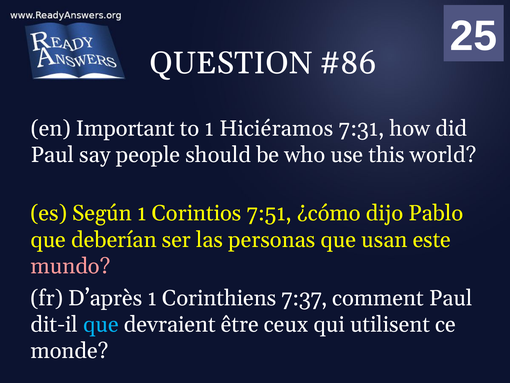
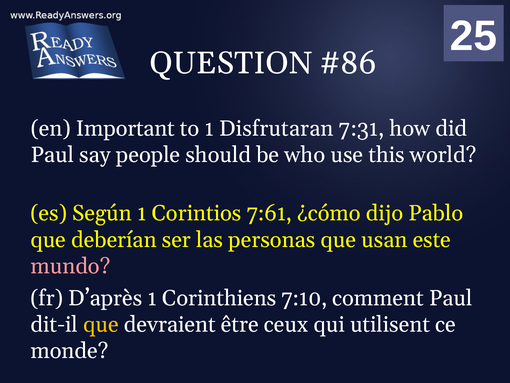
Hiciéramos: Hiciéramos -> Disfrutaran (276, 129)
7:51: 7:51 -> 7:61 (269, 213)
7:37: 7:37 -> 7:10 (304, 298)
que colour: light blue -> yellow (101, 324)
